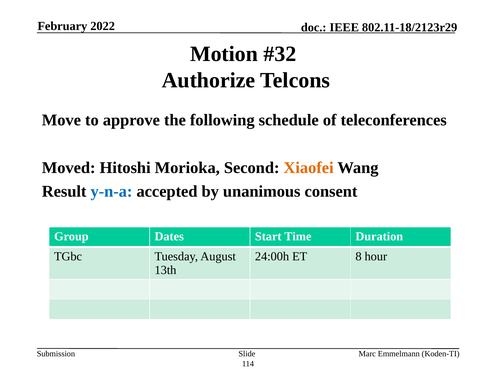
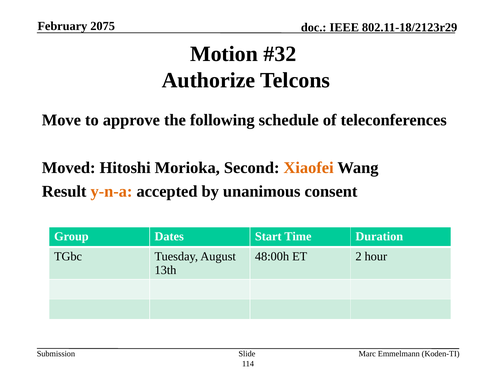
2022: 2022 -> 2075 (103, 26)
y-n-a colour: blue -> orange (111, 191)
24:00h: 24:00h -> 48:00h (272, 256)
8: 8 -> 2 (358, 256)
